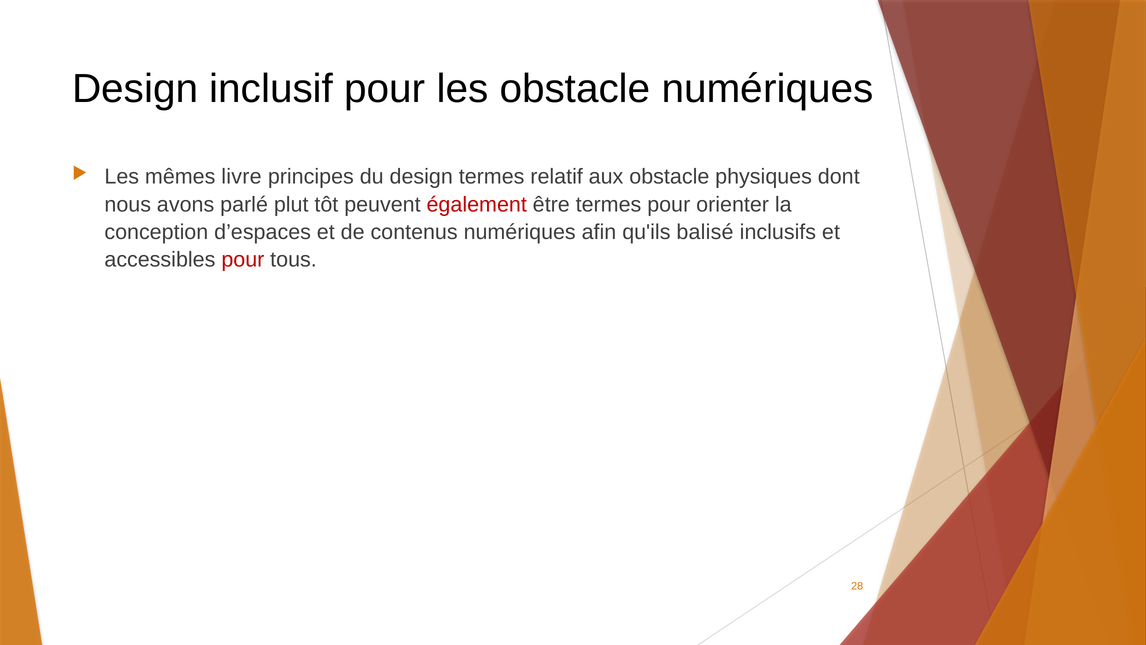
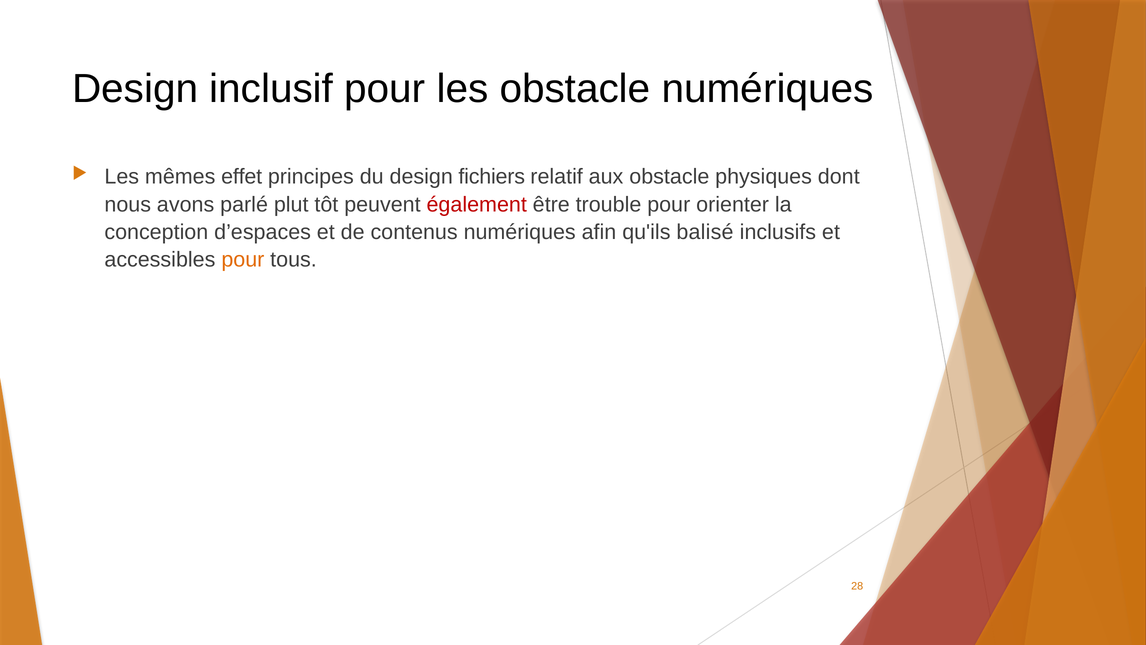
livre: livre -> effet (242, 177)
design termes: termes -> fichiers (492, 177)
être termes: termes -> trouble (609, 204)
pour colour: red -> orange (243, 259)
